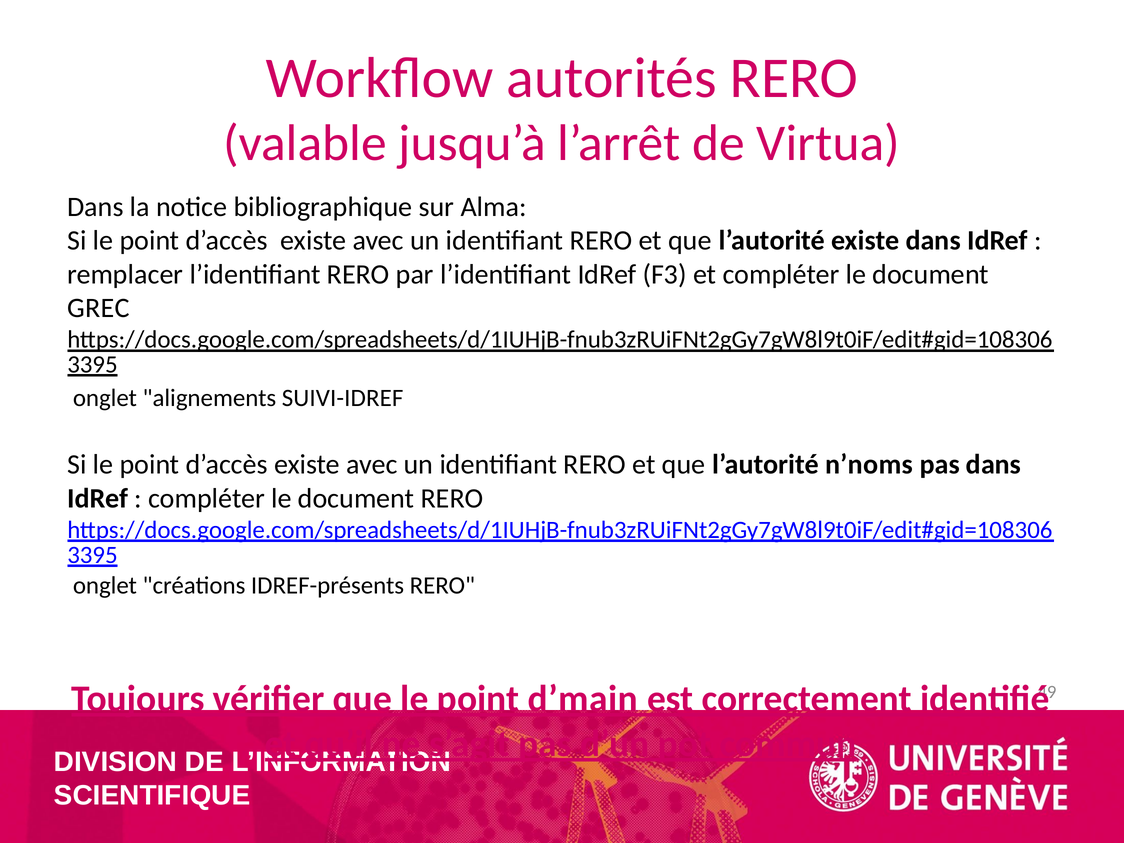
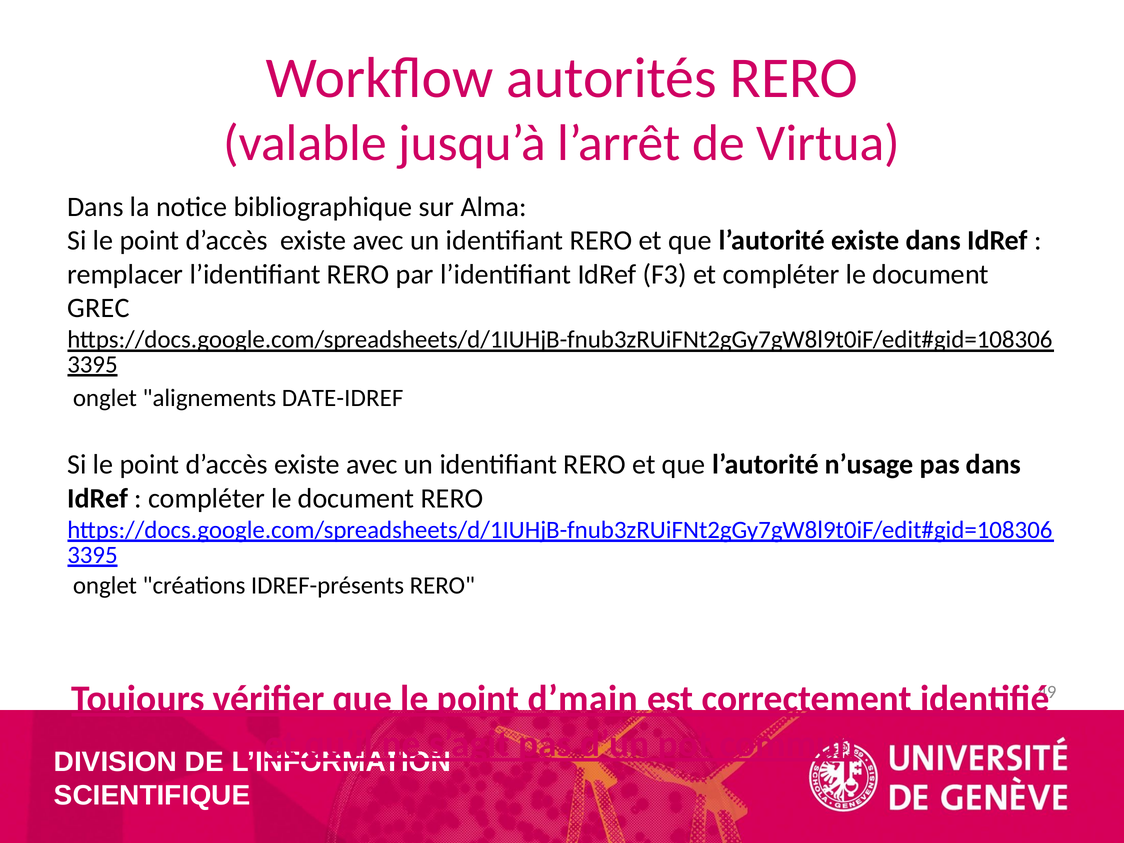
SUIVI-IDREF: SUIVI-IDREF -> DATE-IDREF (343, 398)
n’noms: n’noms -> n’usage (869, 465)
